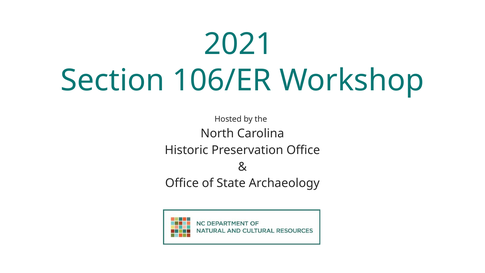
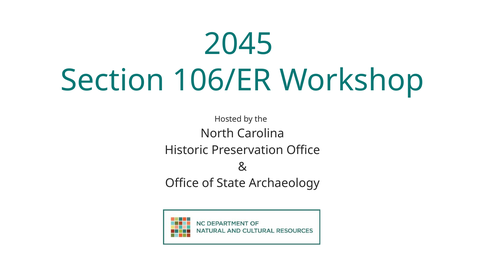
2021: 2021 -> 2045 (238, 44)
